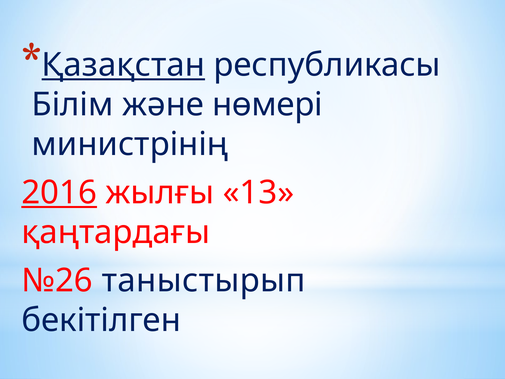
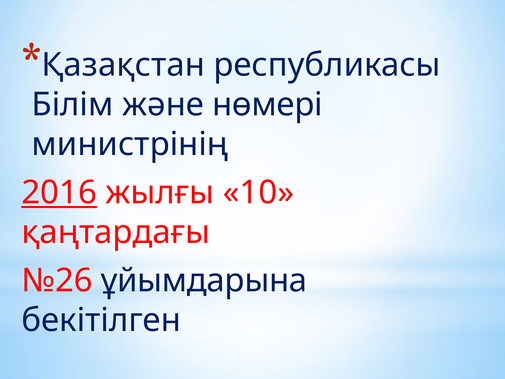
Қазақстан underline: present -> none (123, 65)
13: 13 -> 10 (258, 193)
таныстырып: таныстырып -> ұйымдарына (204, 281)
